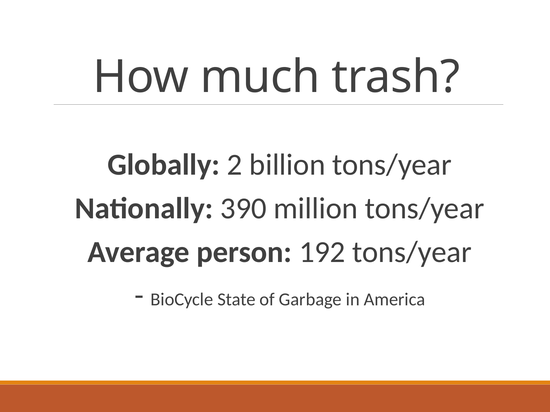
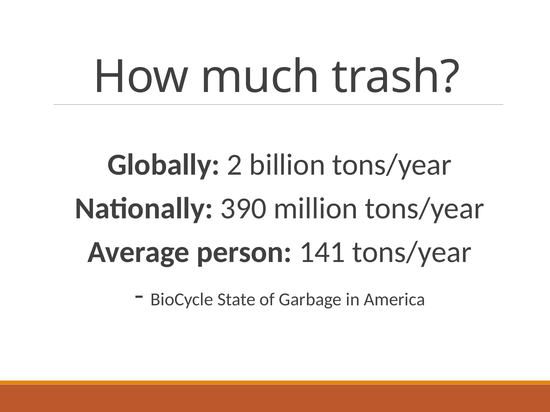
192: 192 -> 141 (322, 252)
